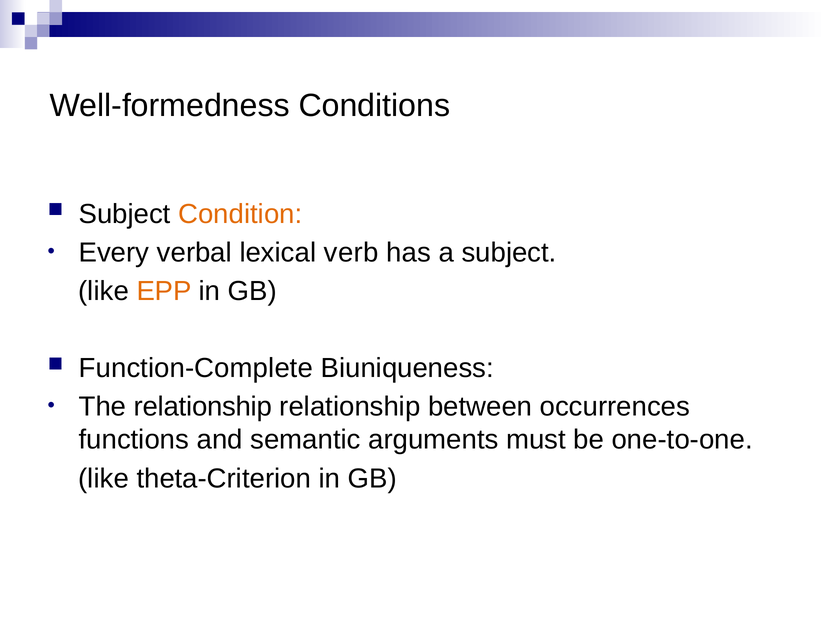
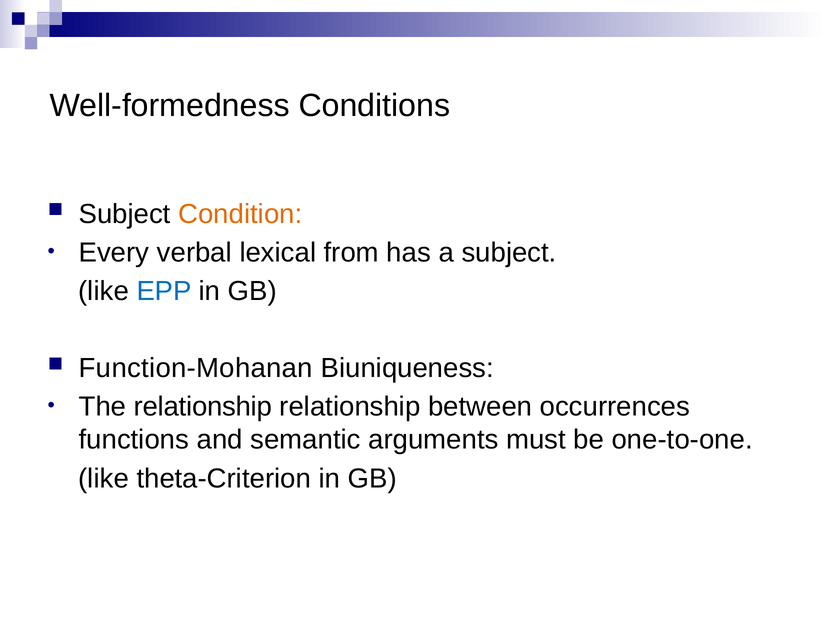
verb: verb -> from (351, 253)
EPP colour: orange -> blue (164, 291)
Function-Complete: Function-Complete -> Function-Mohanan (196, 368)
